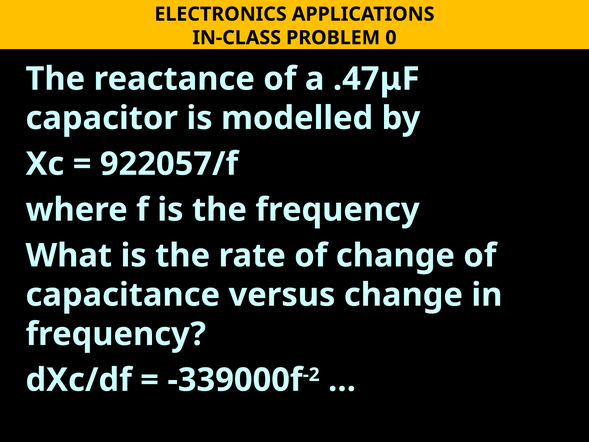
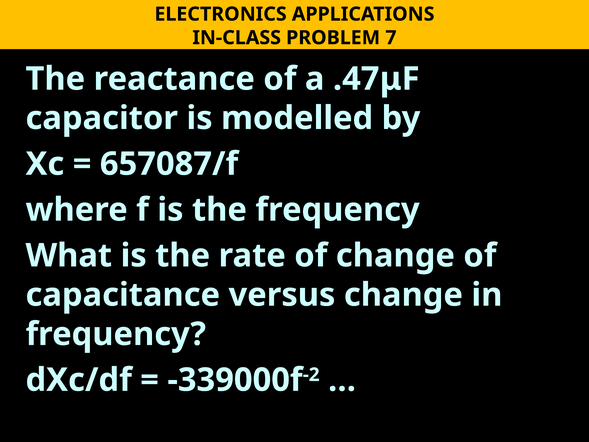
0: 0 -> 7 (391, 38)
922057/f: 922057/f -> 657087/f (169, 164)
